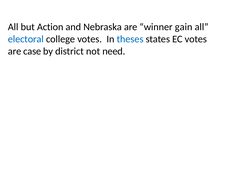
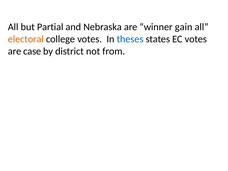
Action: Action -> Partial (50, 27)
electoral colour: blue -> orange (26, 39)
need: need -> from (114, 51)
